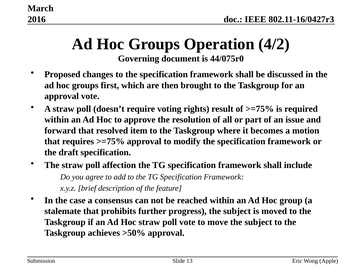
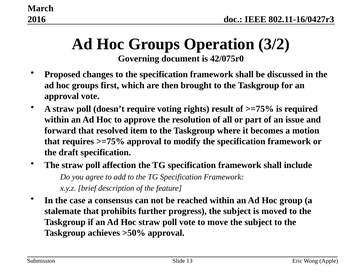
4/2: 4/2 -> 3/2 (274, 44)
44/075r0: 44/075r0 -> 42/075r0 (227, 59)
